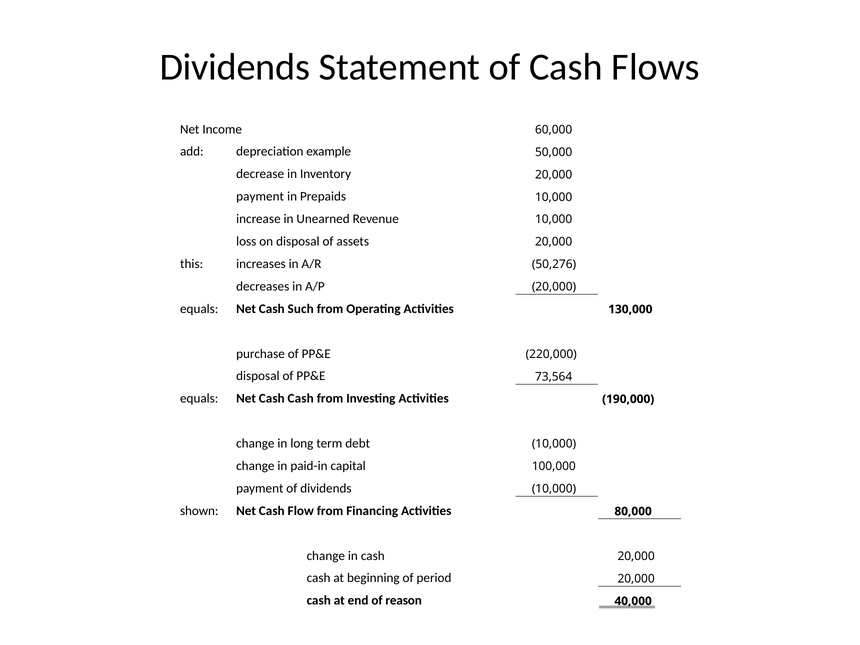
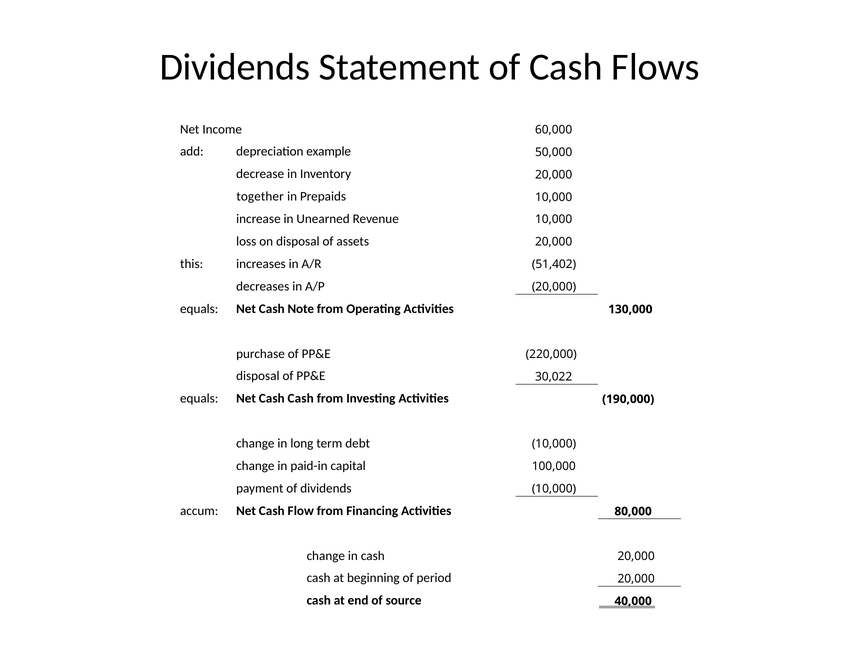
payment: payment -> together (260, 197)
50,276: 50,276 -> 51,402 (554, 264)
Such: Such -> Note (301, 309)
73,564: 73,564 -> 30,022 (554, 377)
shown: shown -> accum (199, 511)
reason: reason -> source (404, 601)
